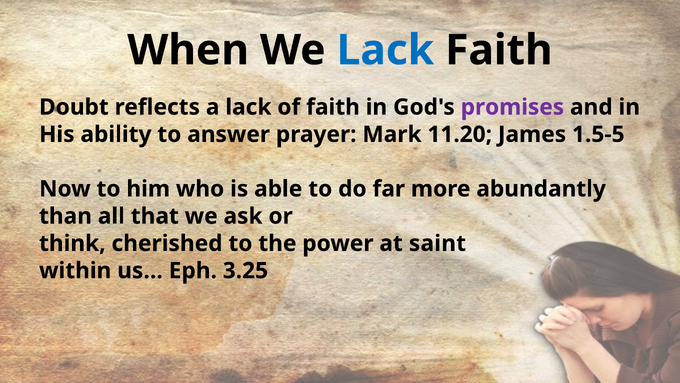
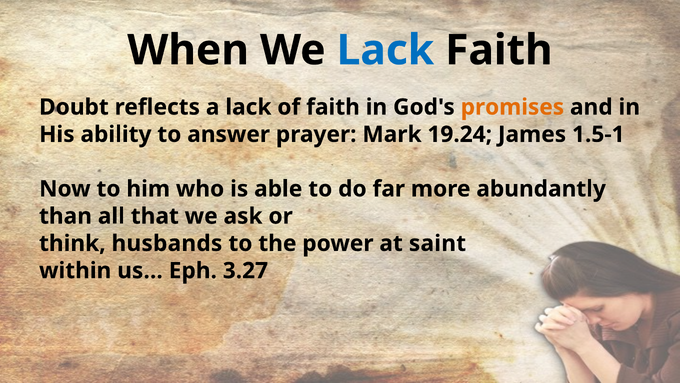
promises colour: purple -> orange (512, 107)
11.20: 11.20 -> 19.24 (460, 134)
1.5-5: 1.5-5 -> 1.5-1 (598, 134)
cherished: cherished -> husbands (167, 243)
3.25: 3.25 -> 3.27 (245, 270)
